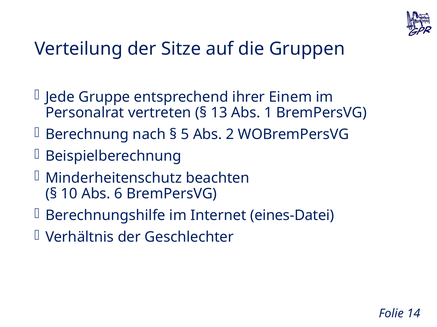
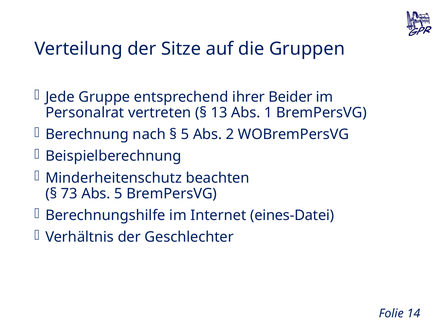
Einem: Einem -> Beider (291, 97)
10: 10 -> 73 (69, 194)
Abs 6: 6 -> 5 (118, 194)
